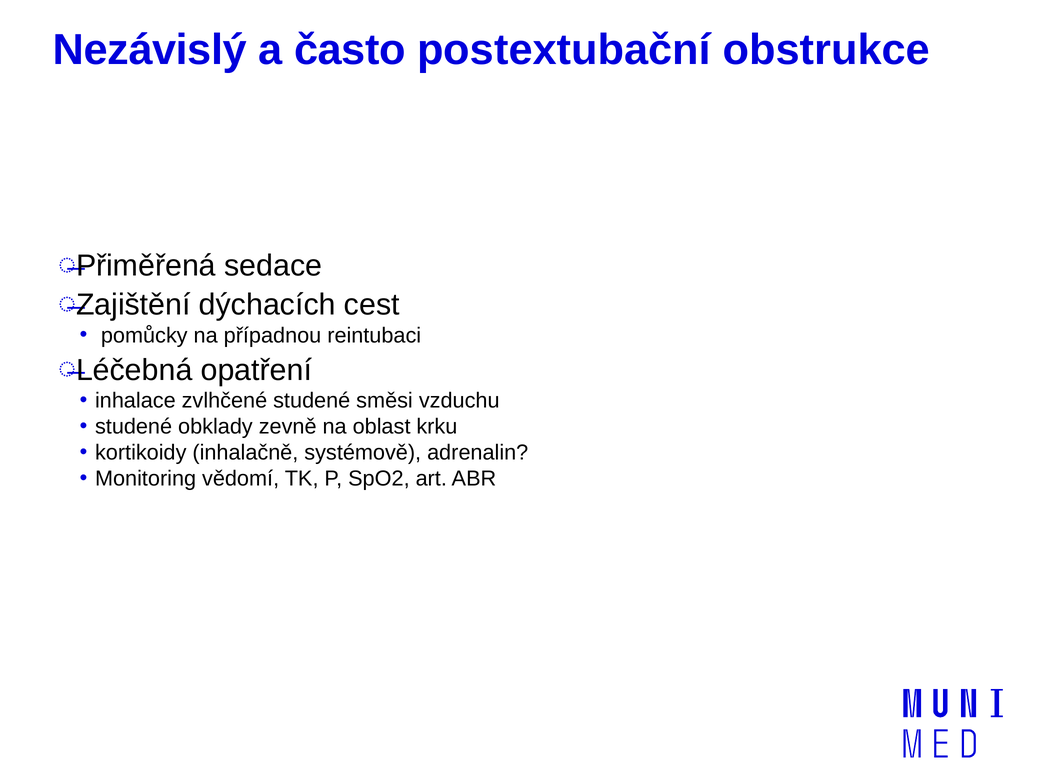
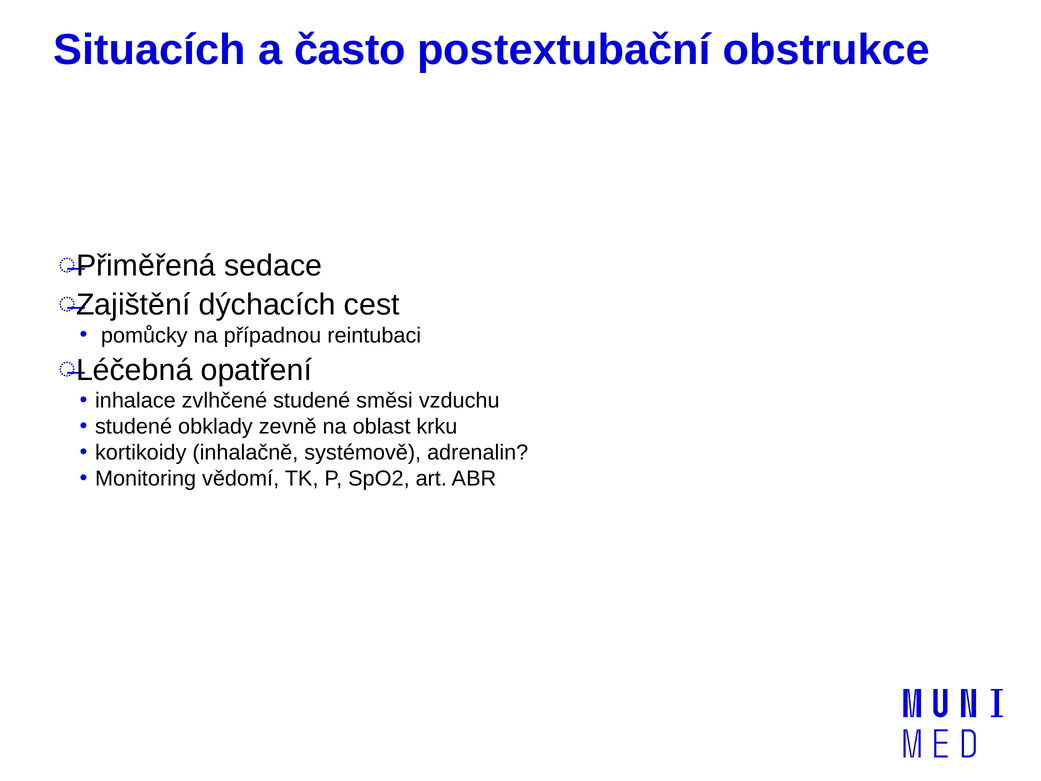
Nezávislý: Nezávislý -> Situacích (150, 50)
